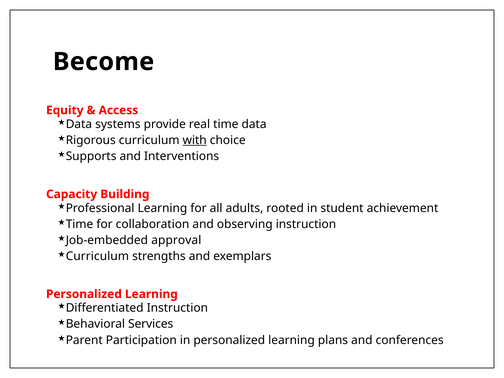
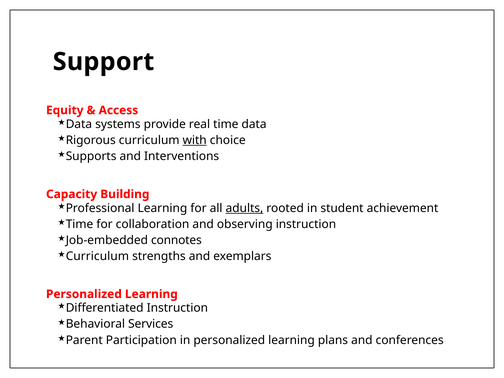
Become: Become -> Support (104, 62)
adults underline: none -> present (244, 208)
approval: approval -> connotes (176, 240)
